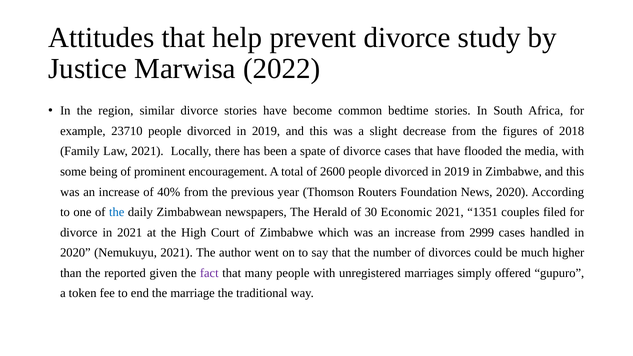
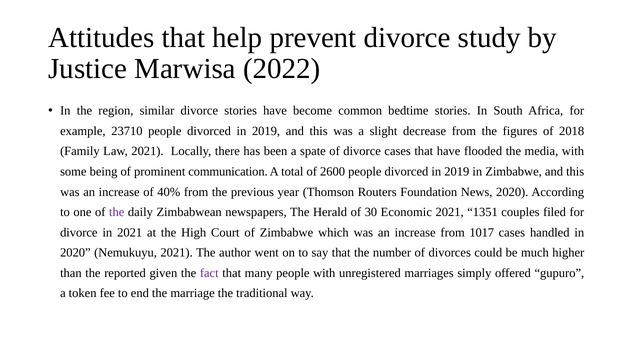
encouragement: encouragement -> communication (228, 172)
the colour: blue -> purple (117, 212)
2999: 2999 -> 1017 (482, 232)
